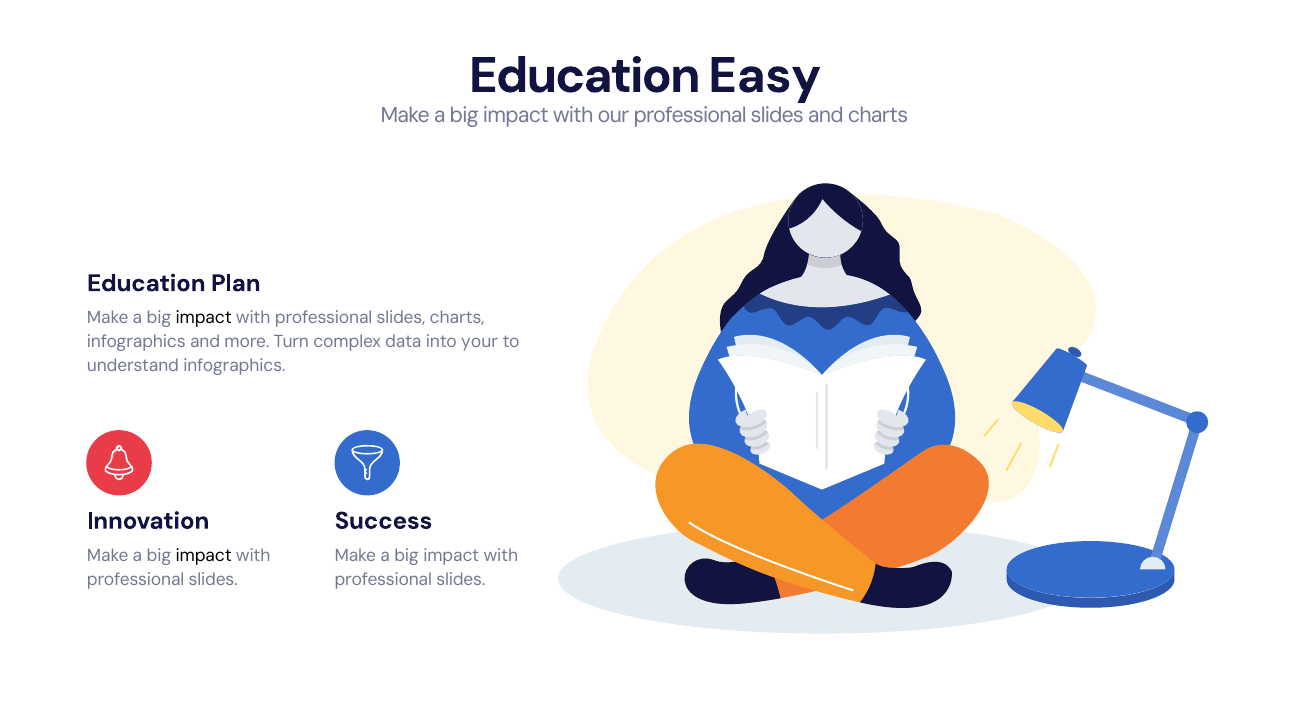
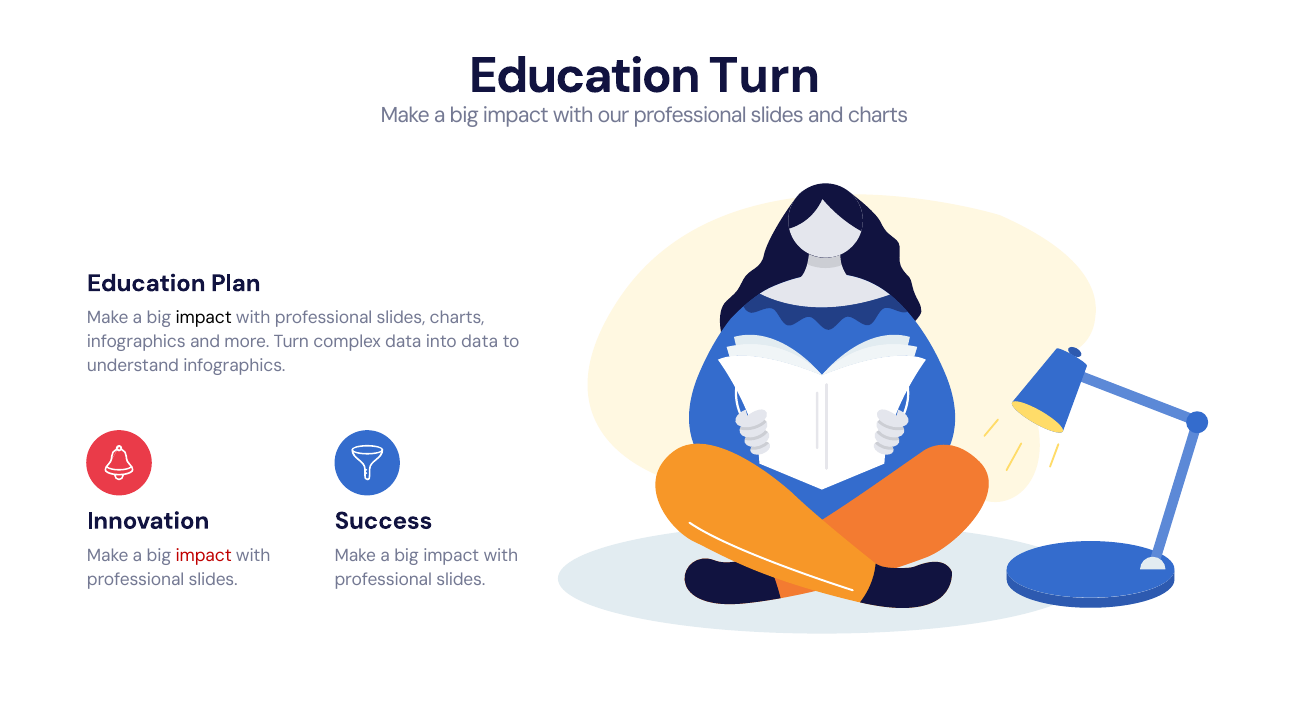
Education Easy: Easy -> Turn (764, 76)
into your: your -> data (480, 342)
impact colour: black -> red (204, 556)
